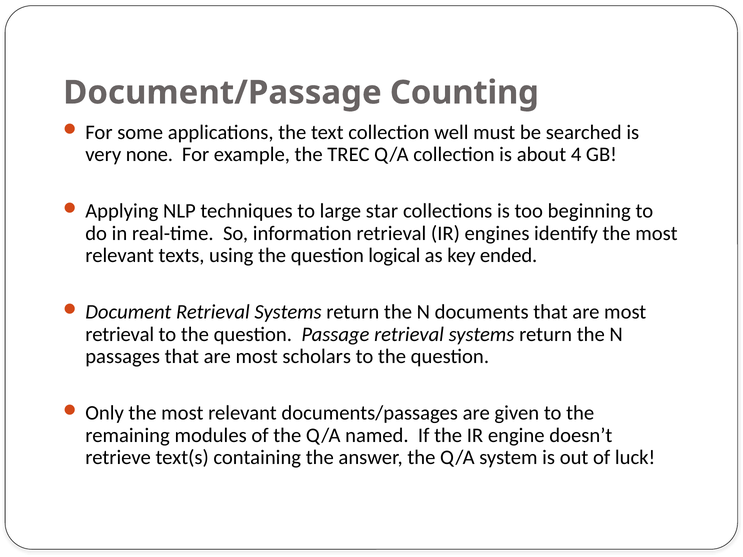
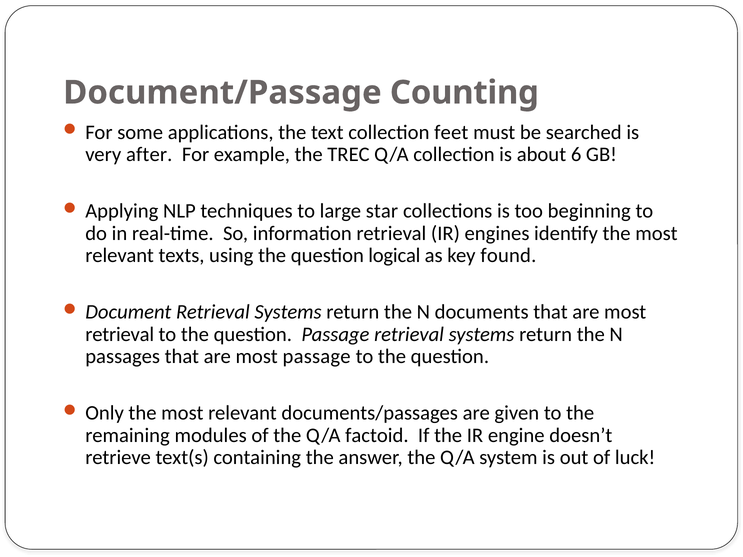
well: well -> feet (451, 132)
none: none -> after (149, 155)
4: 4 -> 6 (576, 155)
ended: ended -> found (508, 256)
most scholars: scholars -> passage (317, 357)
named: named -> factoid (377, 436)
